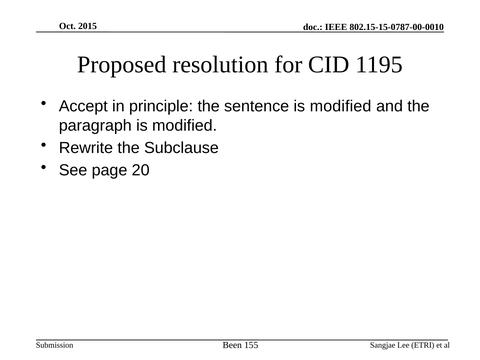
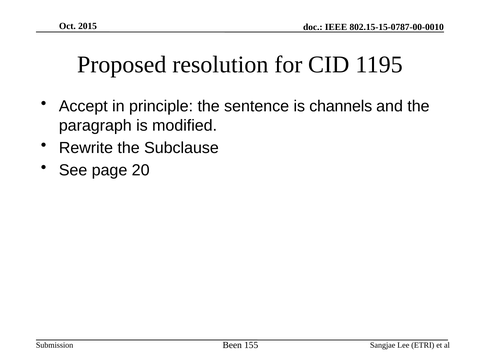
sentence is modified: modified -> channels (341, 106)
